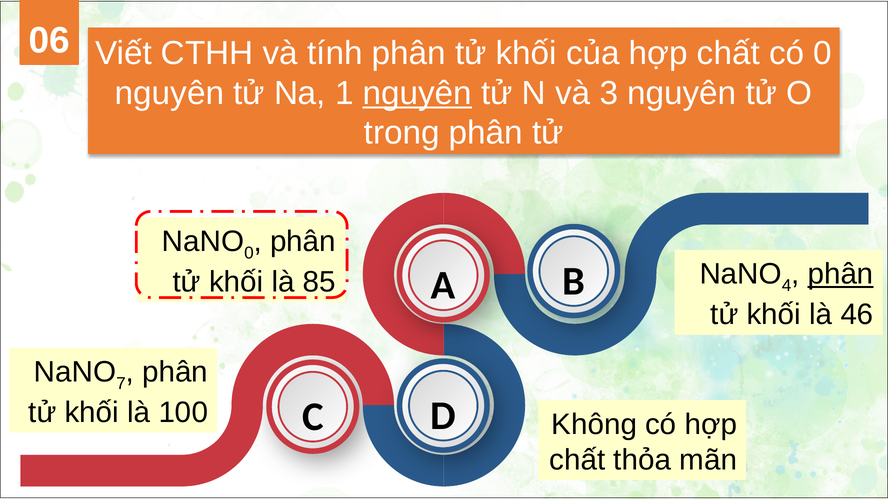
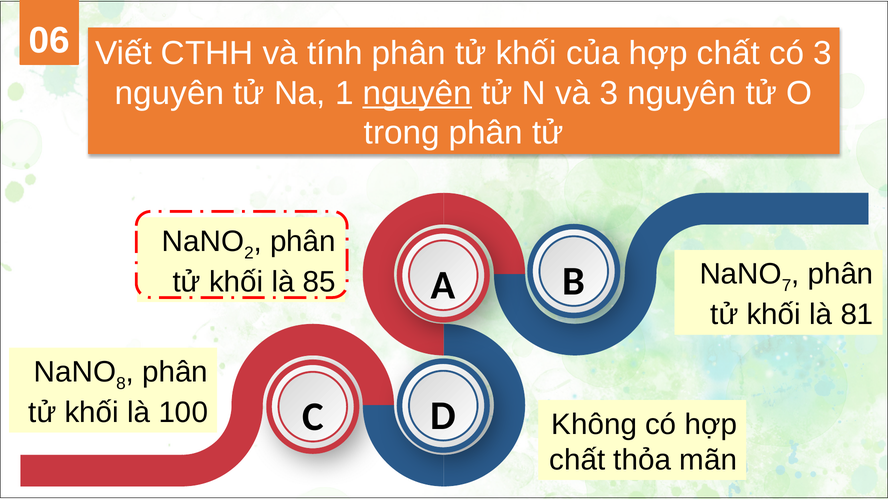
có 0: 0 -> 3 (823, 53)
0: 0 -> 2 (249, 253)
4: 4 -> 7 (787, 286)
phân underline: present -> none (841, 275)
46: 46 -> 81 (857, 315)
7: 7 -> 8 (121, 384)
